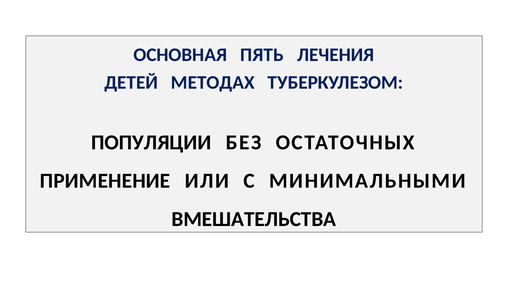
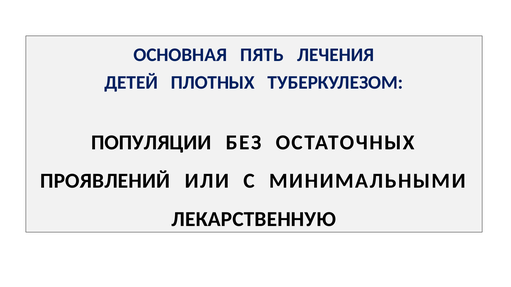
МЕТОДАХ: МЕТОДАХ -> ПЛОТНЫХ (213, 83)
ПРИМЕНЕНИЕ: ПРИМЕНЕНИЕ -> ПРОЯВЛЕНИЙ (105, 181)
ВМЕШАТЕЛЬСТВА: ВМЕШАТЕЛЬСТВА -> ЛЕКАРСТВЕННУЮ (254, 219)
